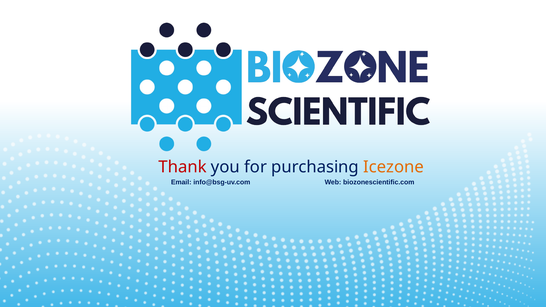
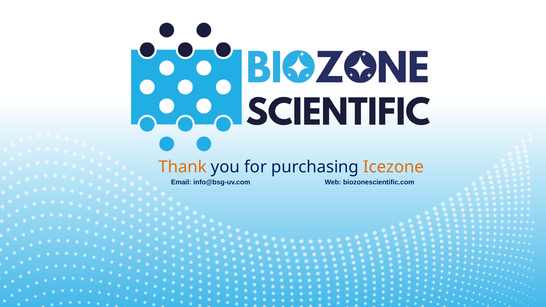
Thank colour: red -> orange (183, 167)
